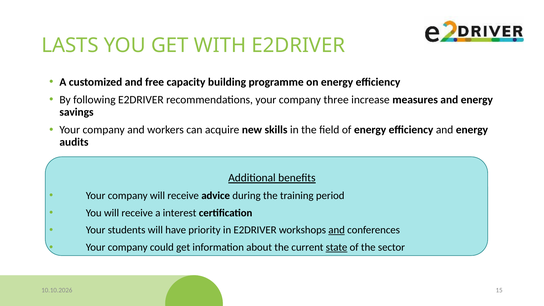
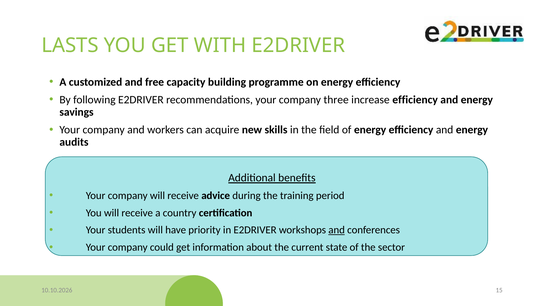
increase measures: measures -> efficiency (415, 100)
interest: interest -> country (180, 213)
state underline: present -> none (337, 247)
